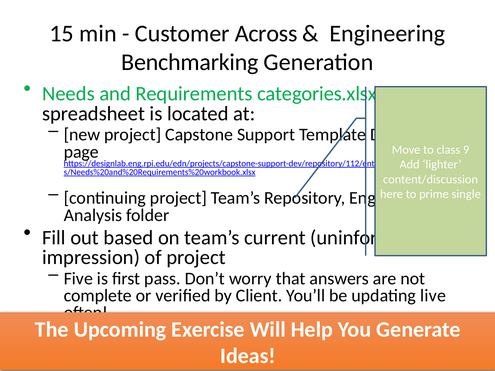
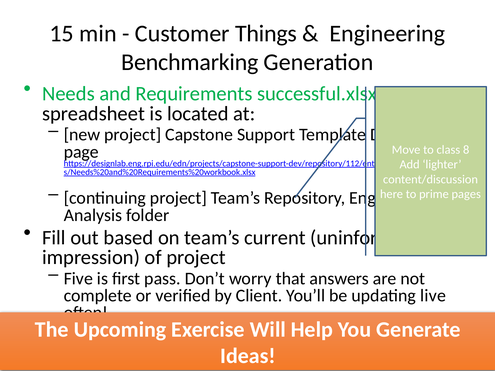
Across: Across -> Things (266, 33)
categories.xlsx: categories.xlsx -> successful.xlsx (317, 94)
9: 9 -> 8 (466, 150)
single: single -> pages (466, 194)
